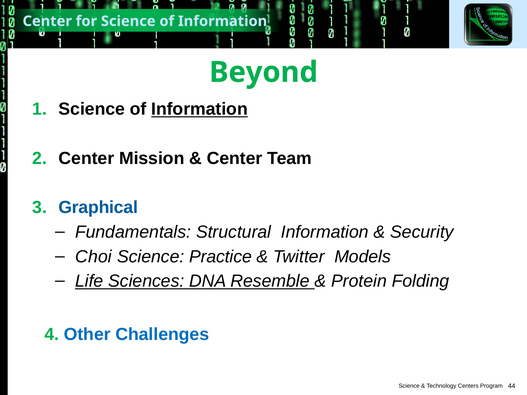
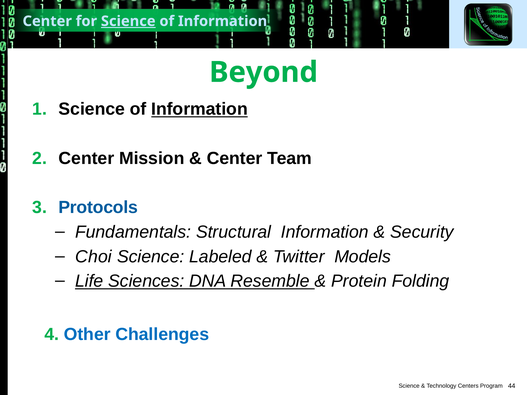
Science underline: none -> present (128, 21)
Graphical: Graphical -> Protocols (98, 208)
Practice: Practice -> Labeled (220, 257)
